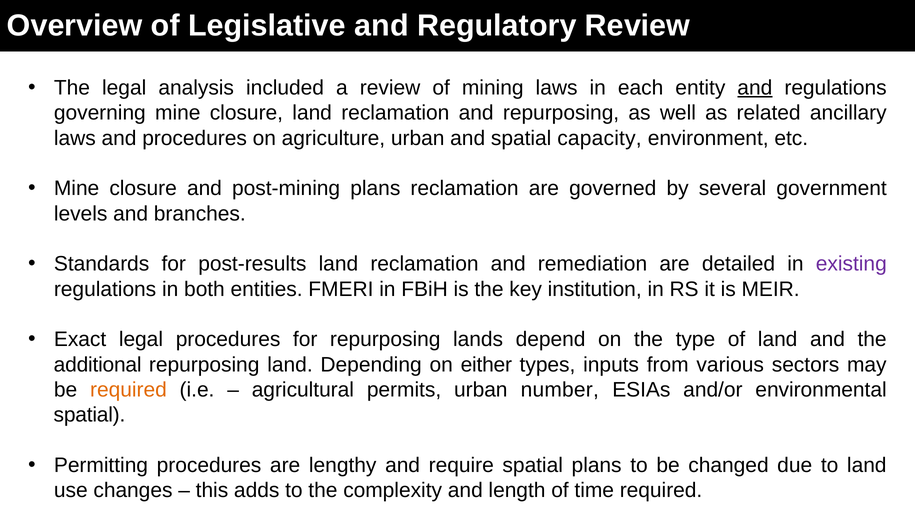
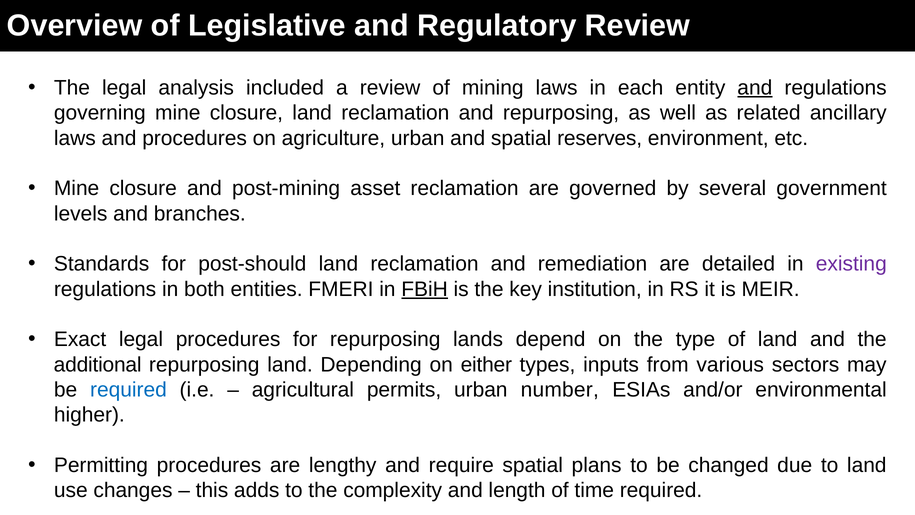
capacity: capacity -> reserves (600, 138)
post-mining plans: plans -> asset (375, 188)
post-results: post-results -> post-should (252, 264)
FBiH underline: none -> present (425, 289)
required colour: orange -> blue (128, 390)
spatial: spatial -> higher (89, 415)
